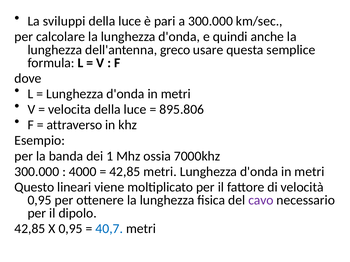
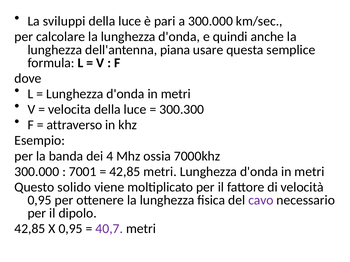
greco: greco -> piana (175, 50)
895.806: 895.806 -> 300.300 (182, 110)
1: 1 -> 4 (110, 156)
4000: 4000 -> 7001 (83, 172)
lineari: lineari -> solido (74, 187)
40,7 colour: blue -> purple (109, 229)
